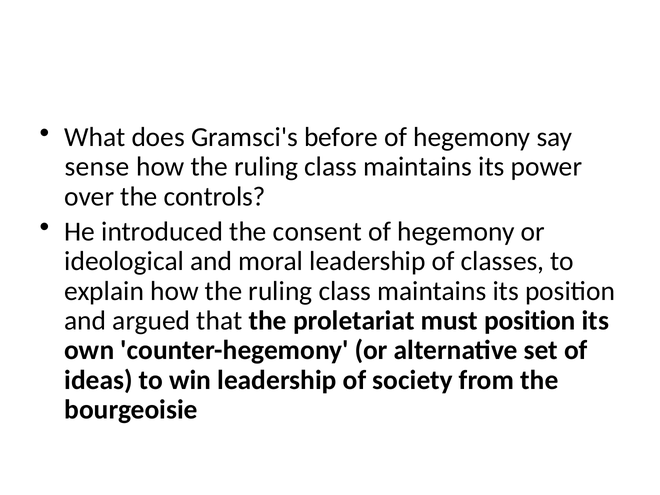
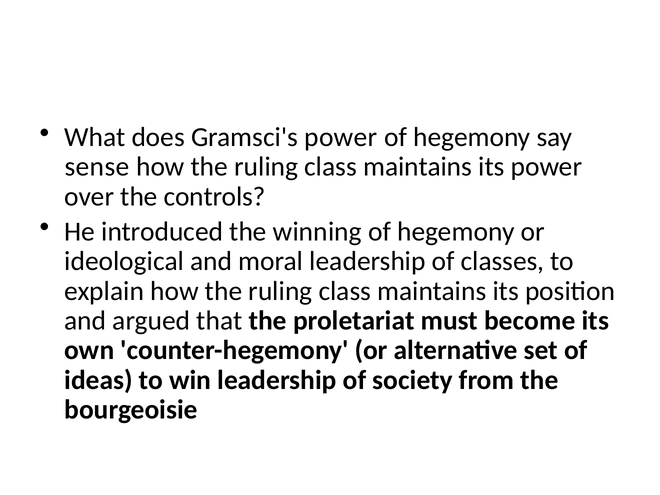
Gramsci's before: before -> power (341, 137)
consent: consent -> winning (317, 232)
must position: position -> become (530, 321)
